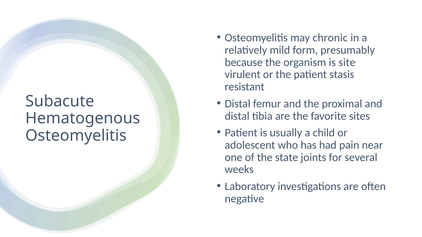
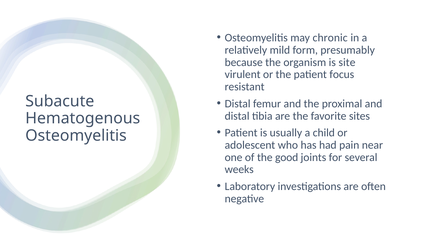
stasis: stasis -> focus (342, 75)
state: state -> good (287, 157)
